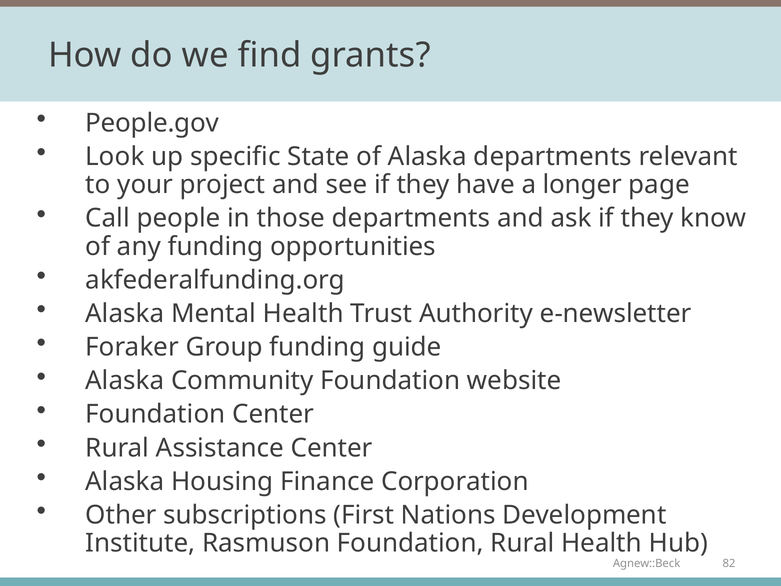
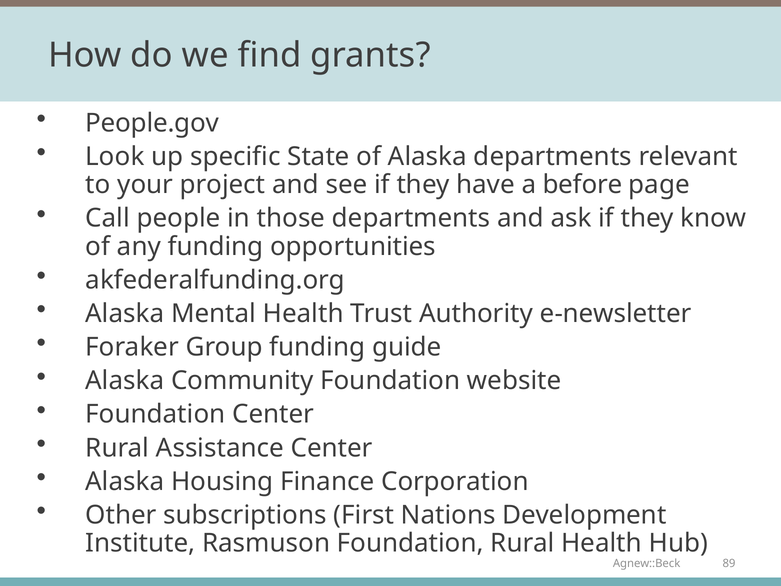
longer: longer -> before (582, 185)
82: 82 -> 89 (729, 563)
